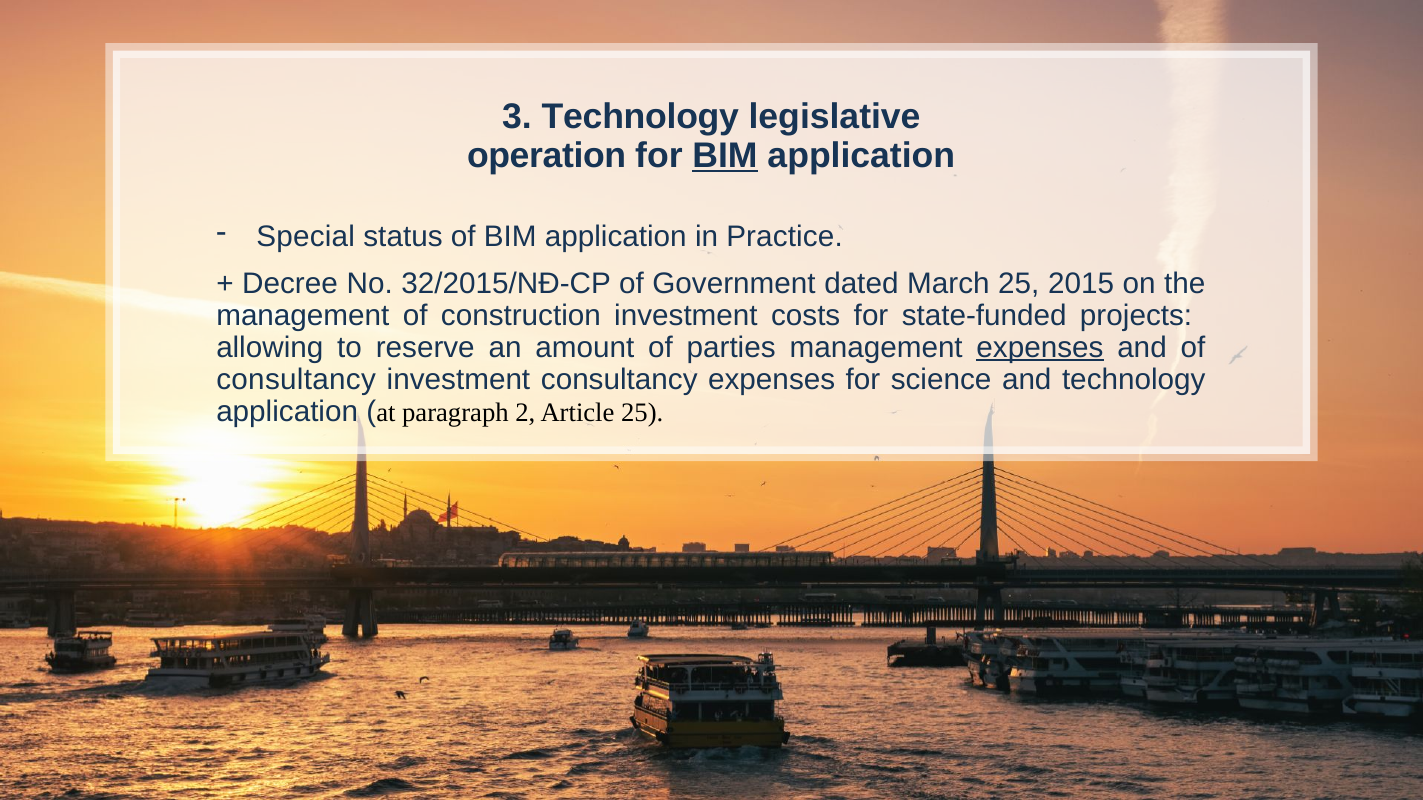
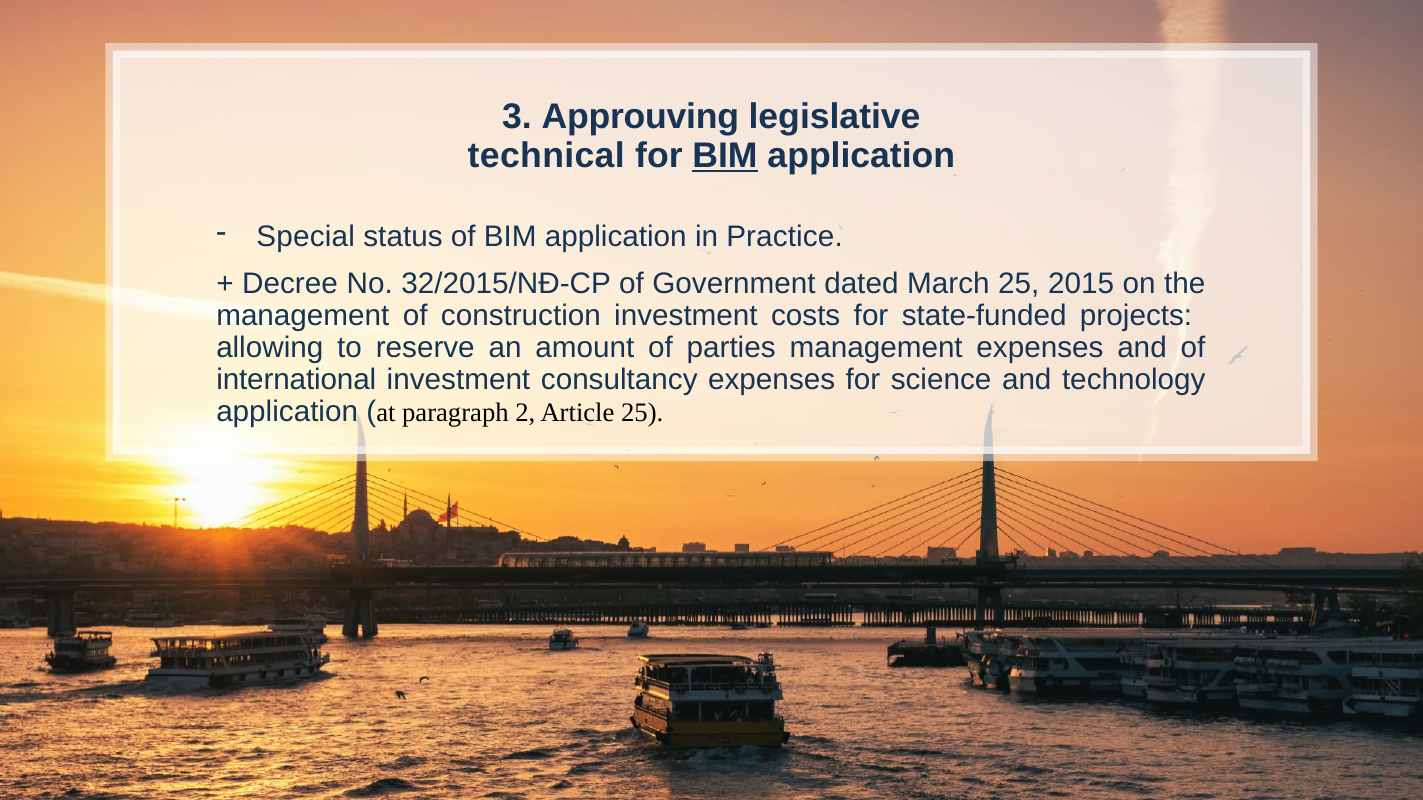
3 Technology: Technology -> Approuving (640, 117)
operation: operation -> technical (546, 155)
expenses underline: present -> none (1040, 348)
consultancy: consultancy -> international (296, 380)
